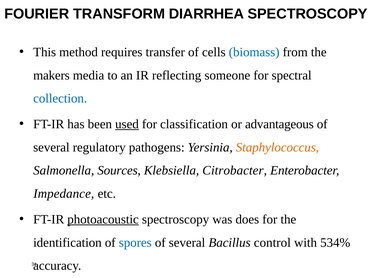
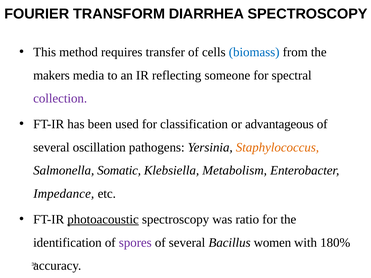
collection colour: blue -> purple (60, 99)
used underline: present -> none (127, 124)
regulatory: regulatory -> oscillation (99, 147)
Sources: Sources -> Somatic (119, 171)
Citrobacter: Citrobacter -> Metabolism (235, 171)
does: does -> ratio (247, 220)
spores colour: blue -> purple (135, 243)
control: control -> women (272, 243)
534%: 534% -> 180% (335, 243)
